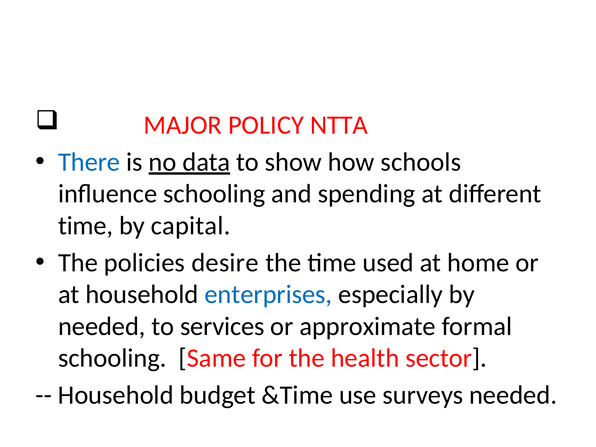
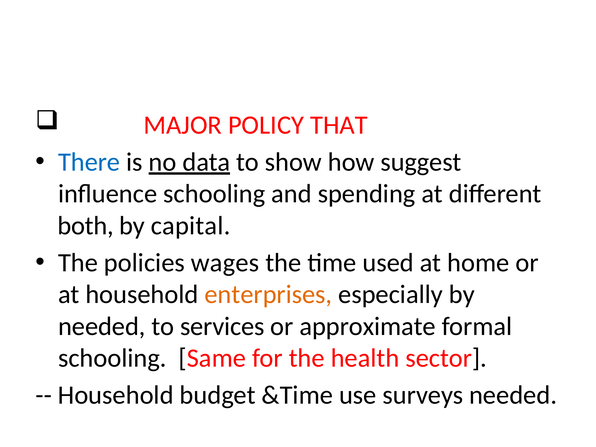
NTTA: NTTA -> THAT (339, 125)
schools: schools -> suggest (421, 162)
time: time -> both (86, 226)
desire: desire -> wages (225, 263)
enterprises colour: blue -> orange (268, 295)
